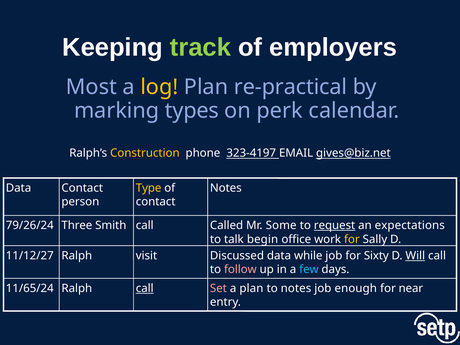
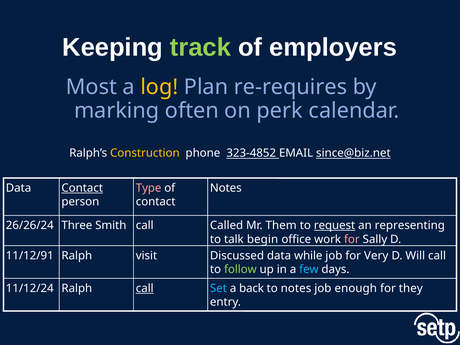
re-practical: re-practical -> re-requires (290, 87)
types: types -> often (192, 111)
323-4197: 323-4197 -> 323-4852 (251, 153)
gives@biz.net: gives@biz.net -> since@biz.net (353, 153)
Contact underline: none -> present (82, 188)
Type colour: yellow -> pink (149, 188)
79/26/24: 79/26/24 -> 26/26/24 (30, 225)
Some: Some -> Them (281, 225)
expectations: expectations -> representing (410, 225)
for colour: yellow -> pink (352, 239)
11/12/27: 11/12/27 -> 11/12/91 (30, 256)
Sixty: Sixty -> Very (376, 256)
Will underline: present -> none (415, 256)
follow colour: pink -> light green (240, 269)
11/65/24: 11/65/24 -> 11/12/24 (30, 288)
Set colour: pink -> light blue (218, 288)
a plan: plan -> back (252, 288)
near: near -> they (411, 288)
